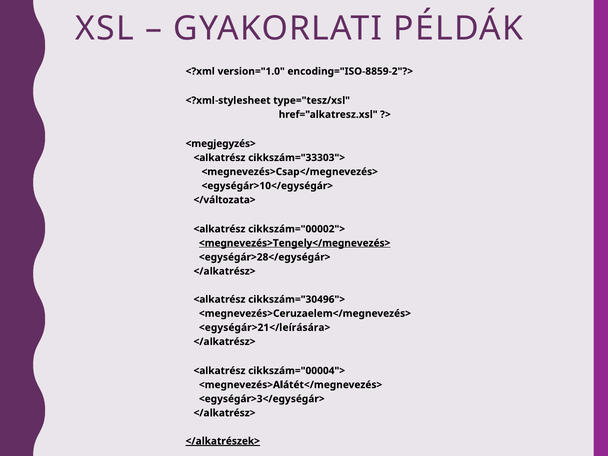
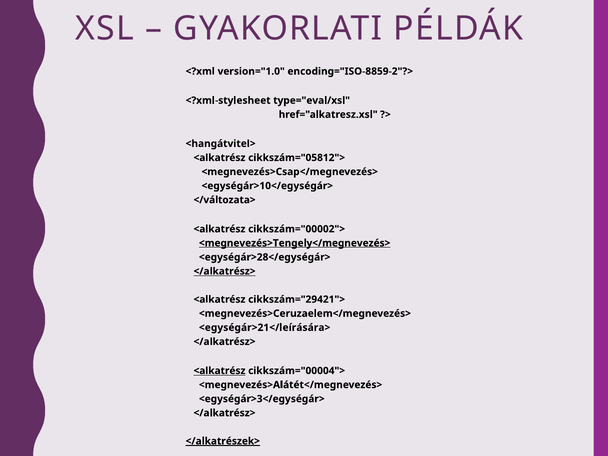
type="tesz/xsl: type="tesz/xsl -> type="eval/xsl (312, 100)
<megjegyzés>: <megjegyzés> -> <hangátvitel> (221, 144)
cikkszám="33303">: cikkszám="33303"> -> cikkszám="05812"> (297, 158)
</alkatrész> underline: none -> present (225, 271)
cikkszám="30496">: cikkszám="30496"> -> cikkszám="29421"> (297, 299)
<alkatrész underline: none -> present (220, 371)
